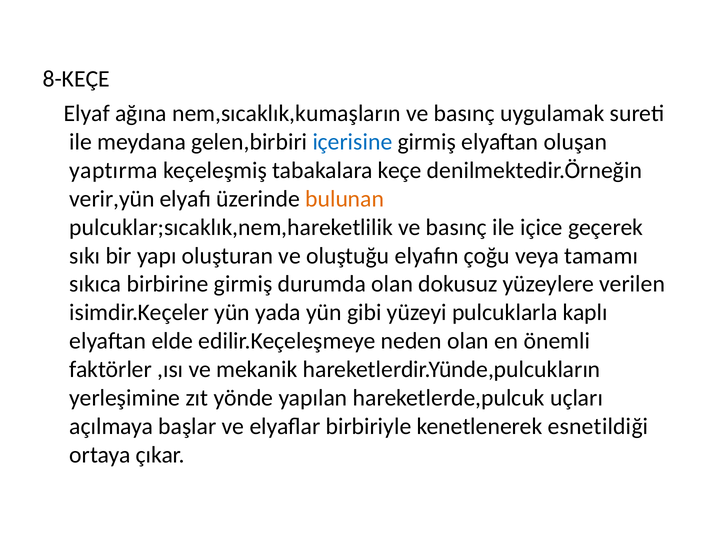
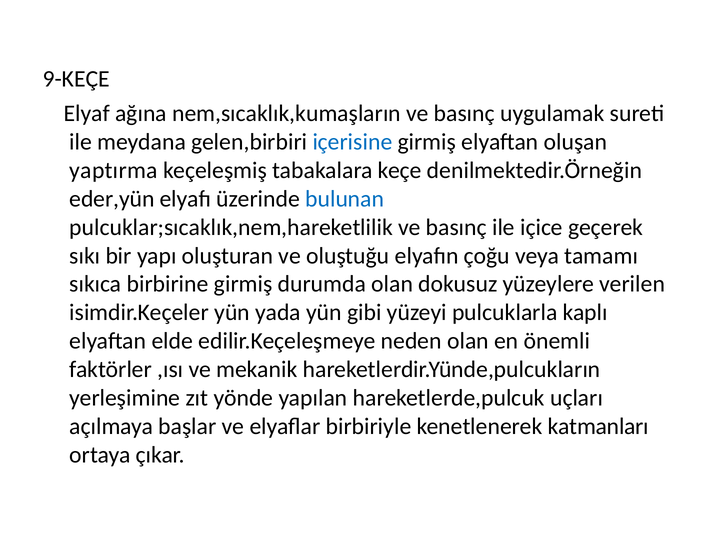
8-KEÇE: 8-KEÇE -> 9-KEÇE (76, 79)
verir,yün: verir,yün -> eder,yün (112, 199)
bulunan colour: orange -> blue (345, 199)
esnetildiği: esnetildiği -> katmanları (598, 427)
